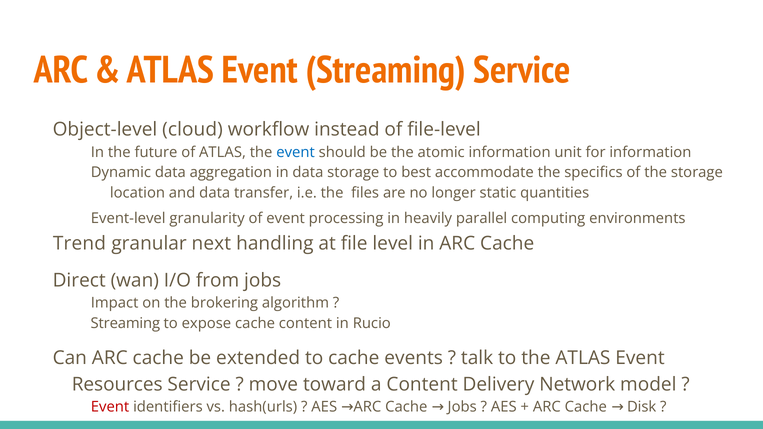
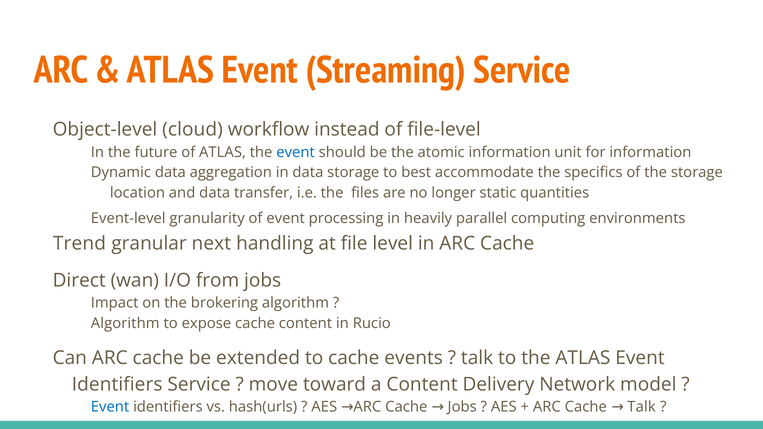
Streaming: Streaming -> Algorithm (125, 324)
Resources: Resources -> Identifiers (117, 385)
Event colour: red -> blue (110, 407)
Cache Disk: Disk -> Talk (642, 407)
